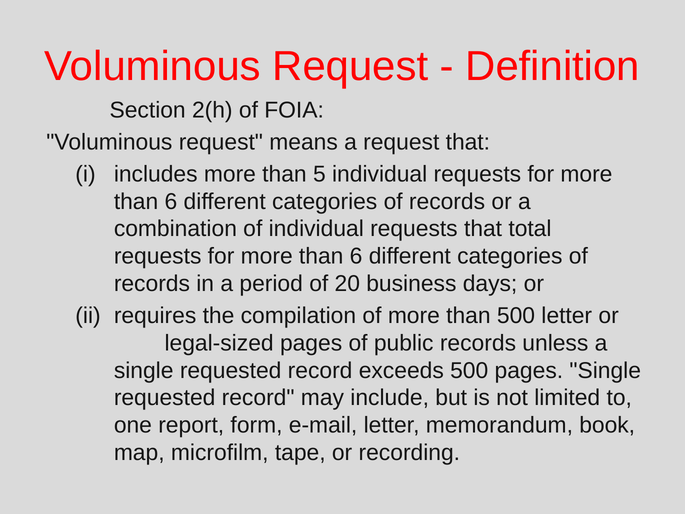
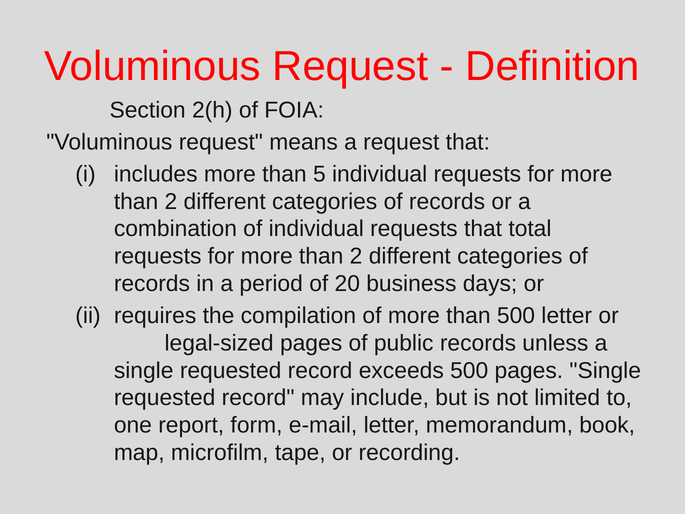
6: 6 -> 2 (171, 201)
6: 6 -> 2 (356, 256)
